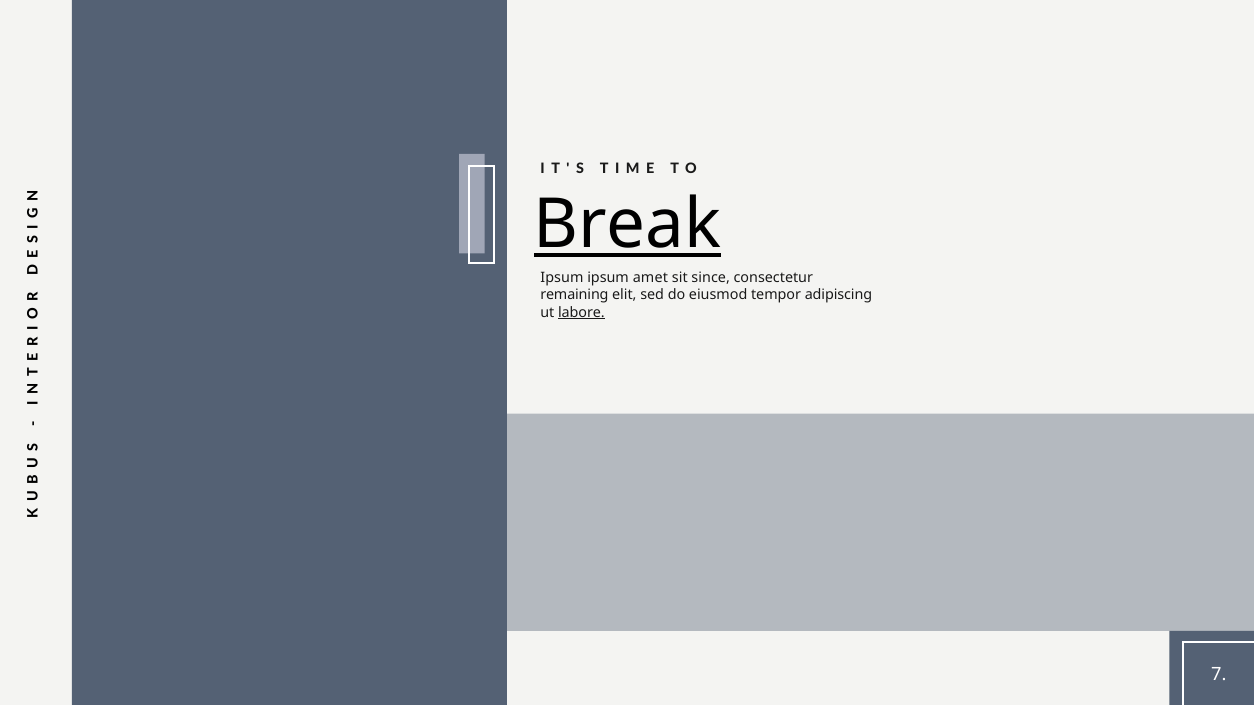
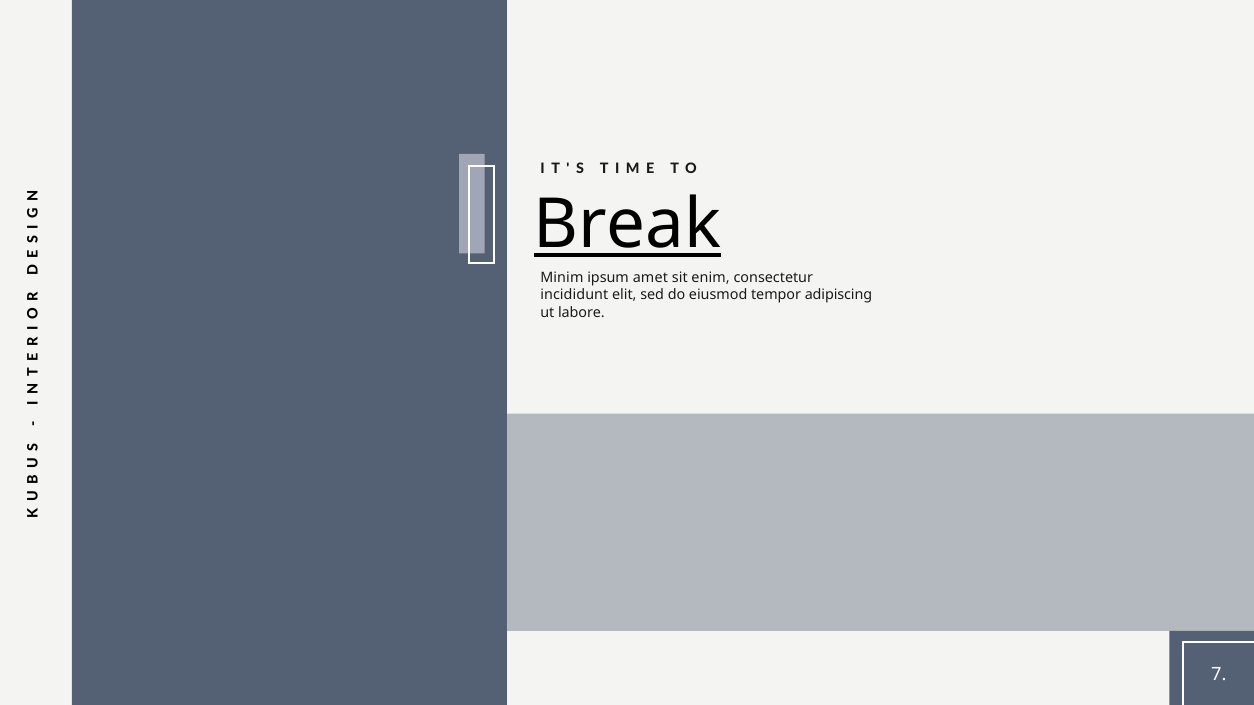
Ipsum: Ipsum -> Minim (562, 278)
since: since -> enim (711, 278)
remaining: remaining -> incididunt (574, 295)
labore underline: present -> none (581, 312)
